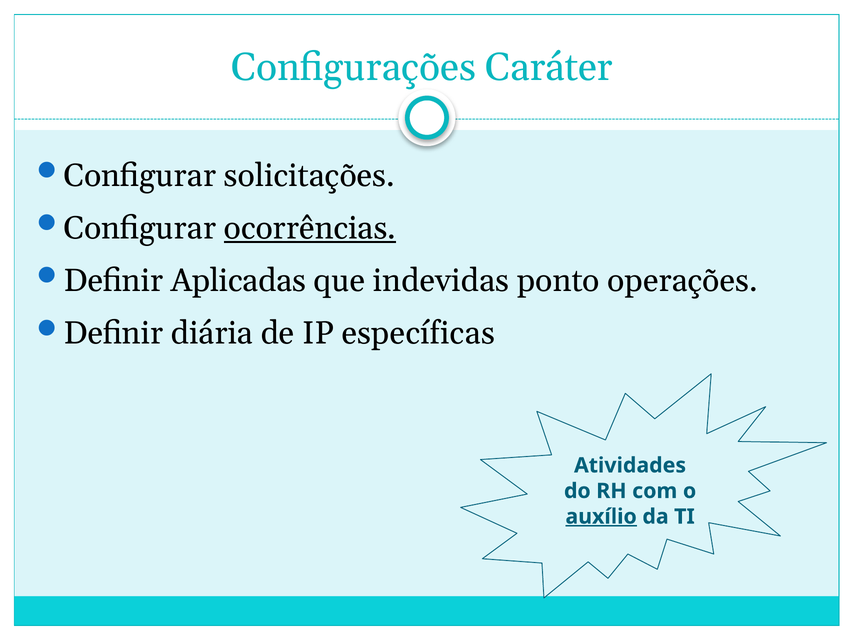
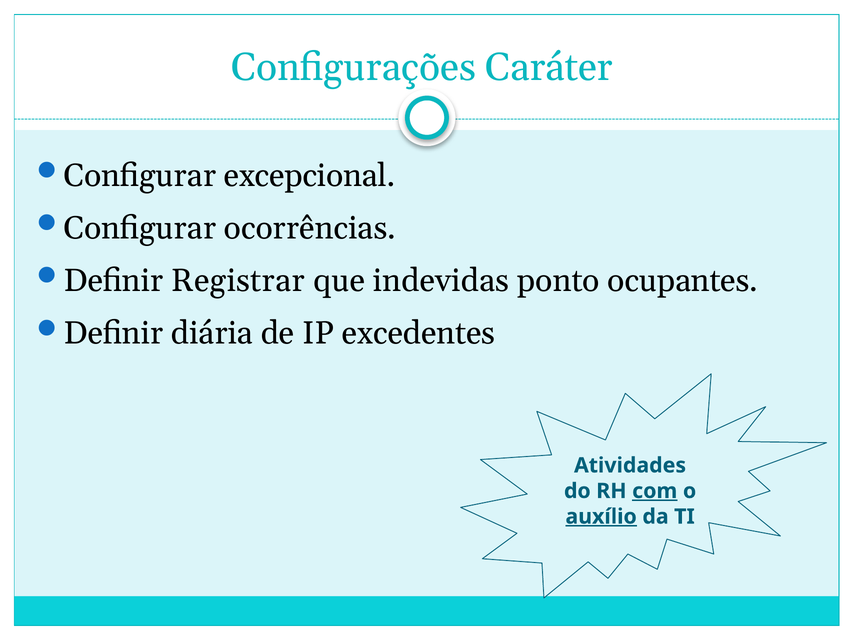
solicitações: solicitações -> excepcional (310, 176)
ocorrências underline: present -> none (310, 229)
Aplicadas: Aplicadas -> Registrar (238, 281)
operações: operações -> ocupantes (683, 281)
específicas: específicas -> excedentes (418, 334)
com underline: none -> present (655, 491)
